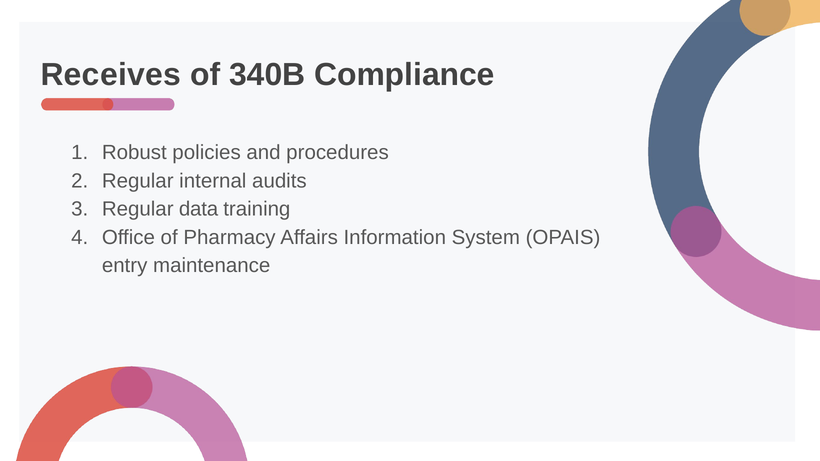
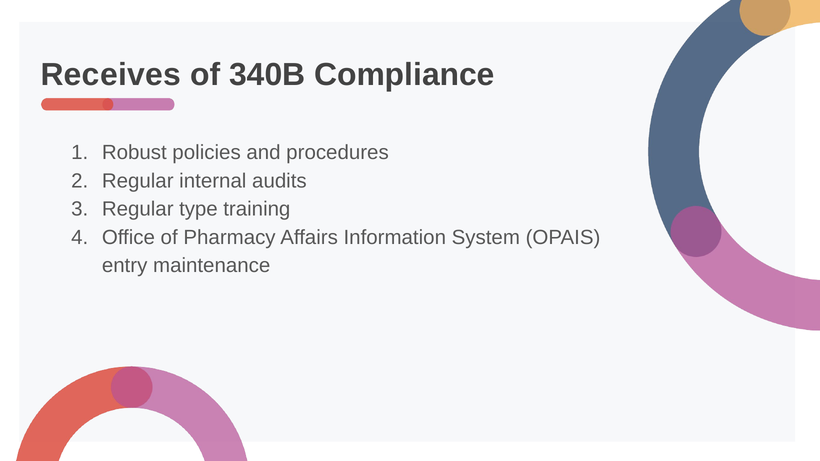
data: data -> type (198, 209)
